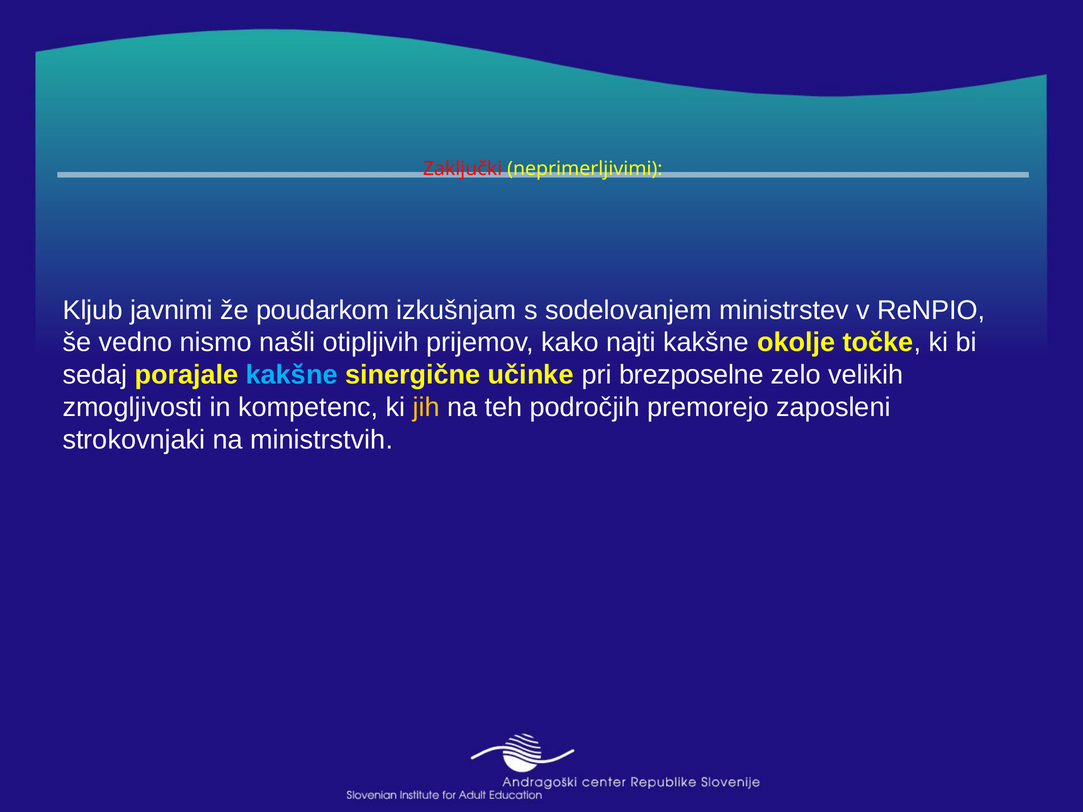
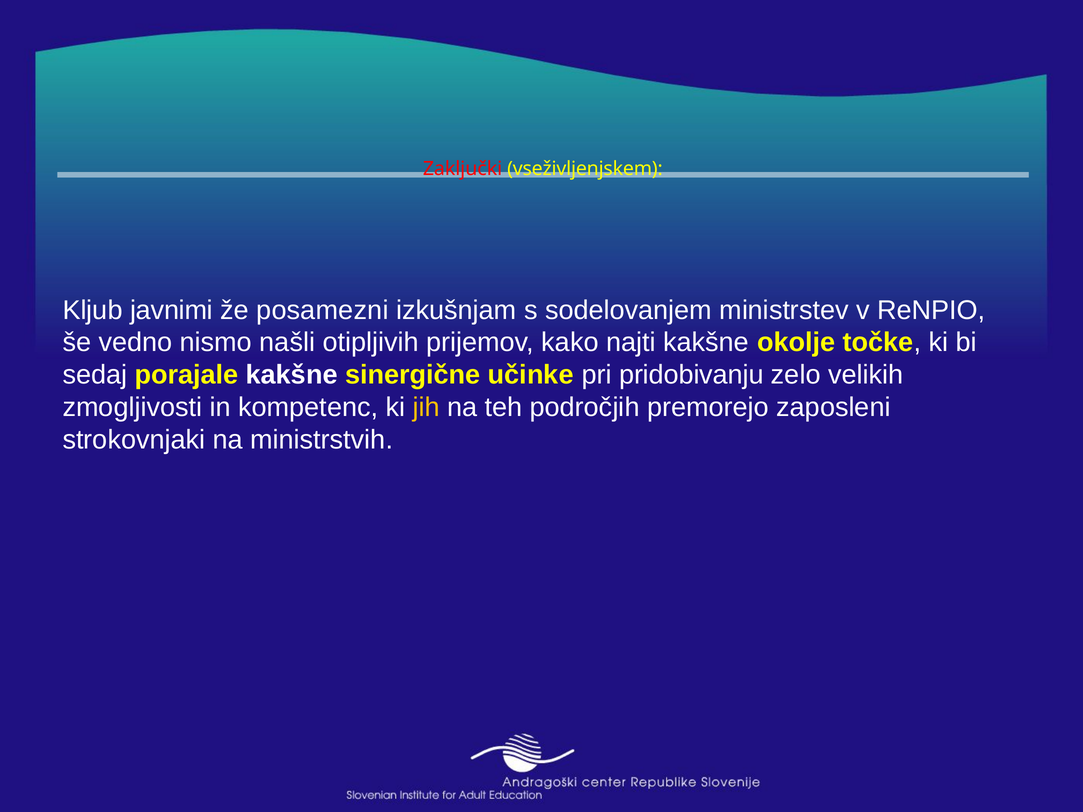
neprimerljivimi: neprimerljivimi -> vseživljenjskem (585, 169)
poudarkom: poudarkom -> posamezni (322, 310)
kakšne colour: light blue -> white (292, 375)
brezposelne: brezposelne -> pridobivanju (691, 375)
